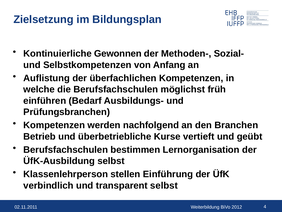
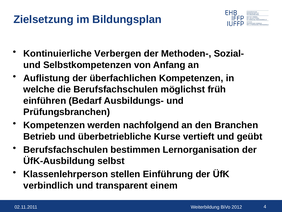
Gewonnen: Gewonnen -> Verbergen (118, 53)
transparent selbst: selbst -> einem (164, 185)
